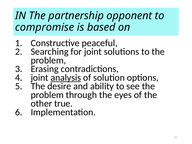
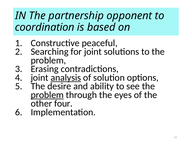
compromise: compromise -> coordination (45, 27)
problem underline: none -> present (47, 95)
true: true -> four (63, 104)
